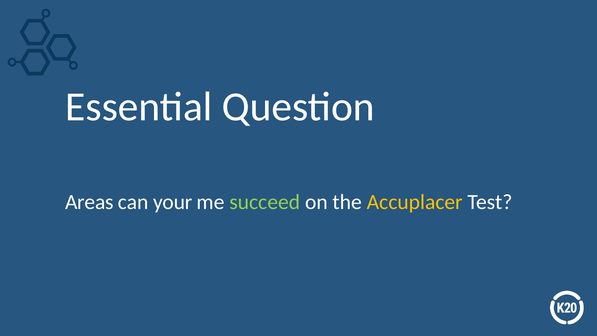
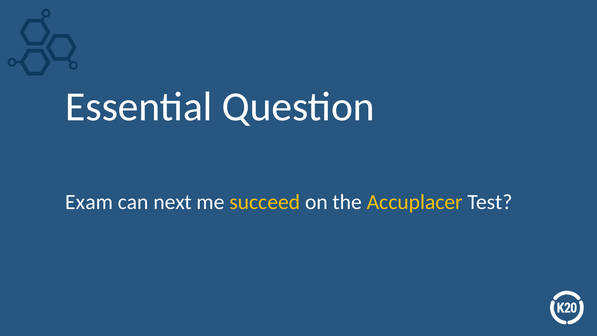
Areas: Areas -> Exam (89, 202)
your: your -> next (173, 202)
succeed colour: light green -> yellow (265, 202)
